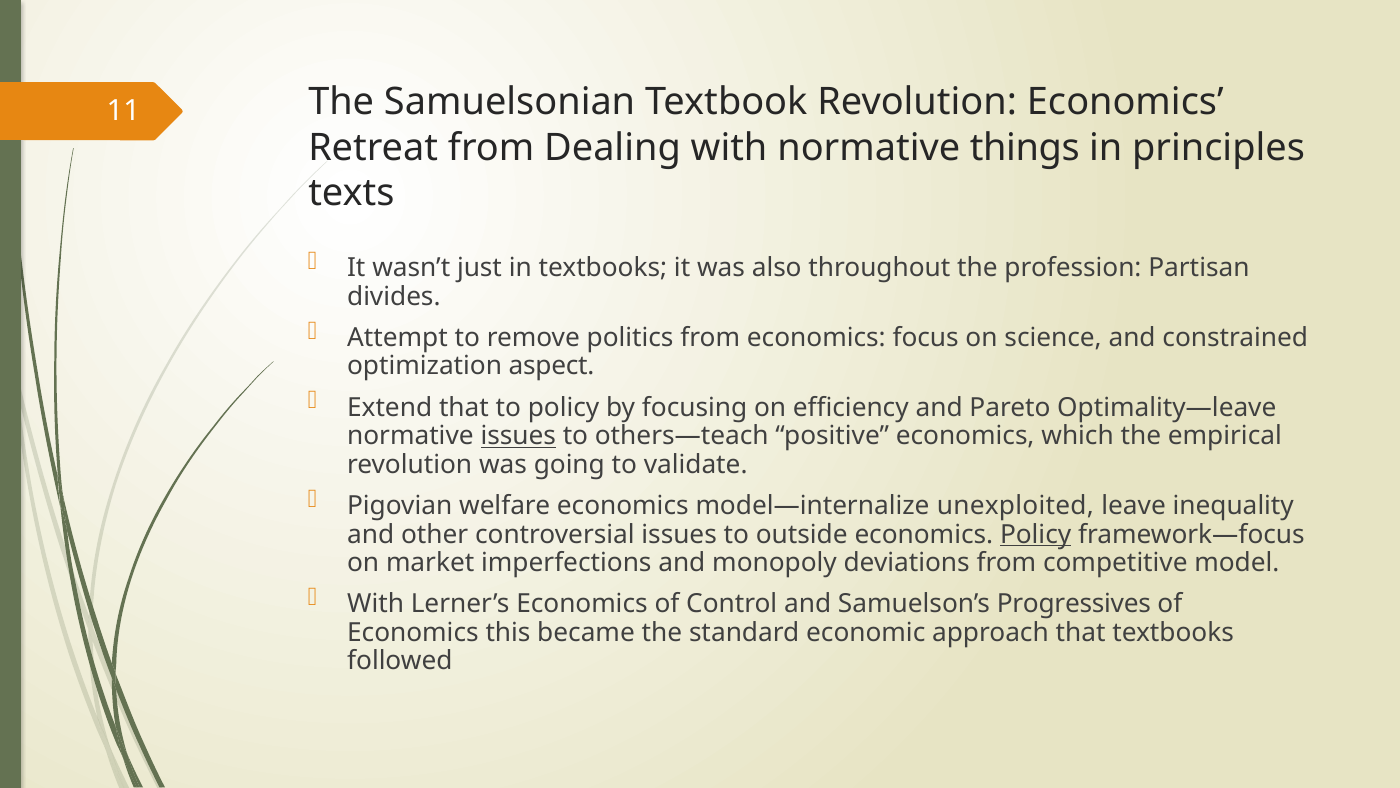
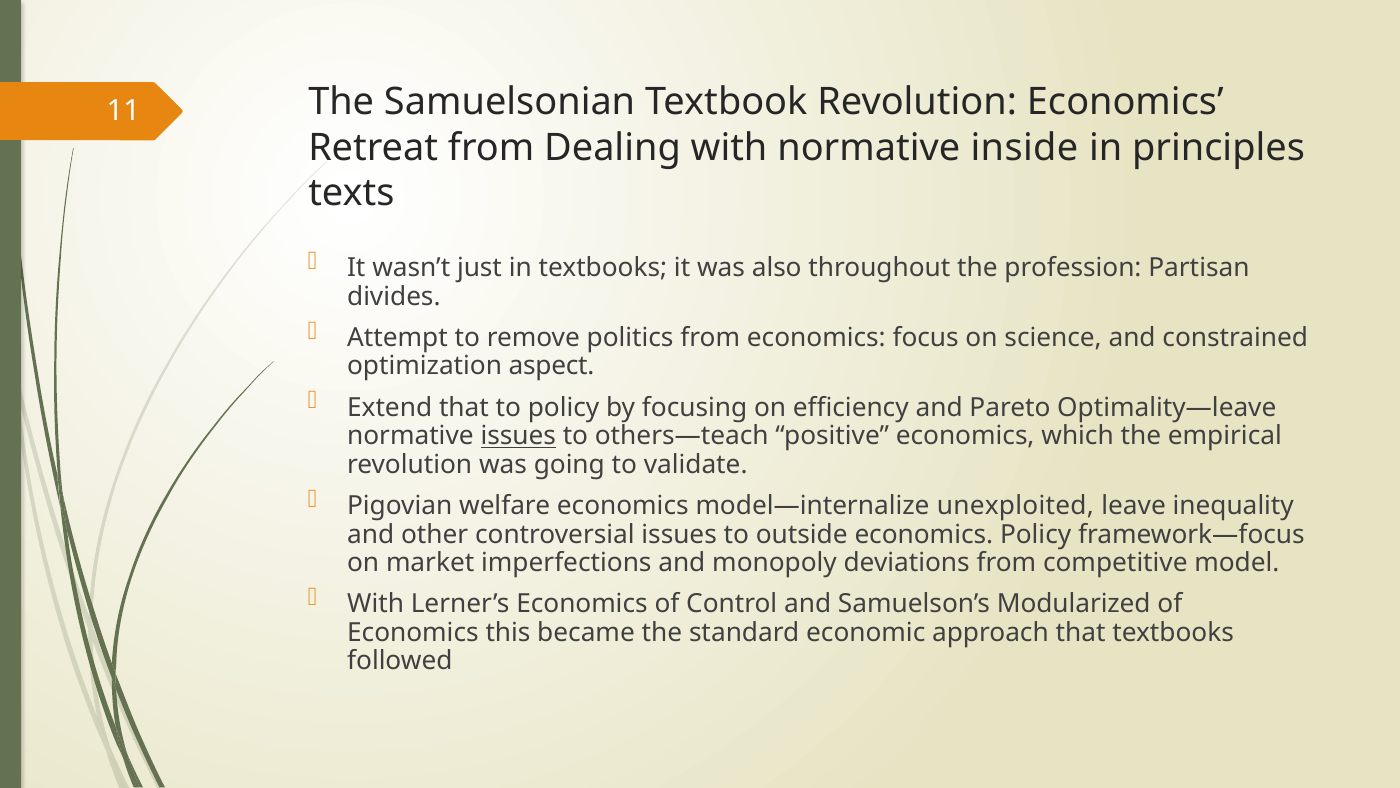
things: things -> inside (1024, 148)
Policy underline: present -> none (1036, 534)
Progressives: Progressives -> Modularized (1074, 604)
